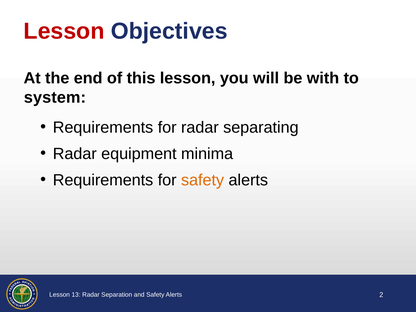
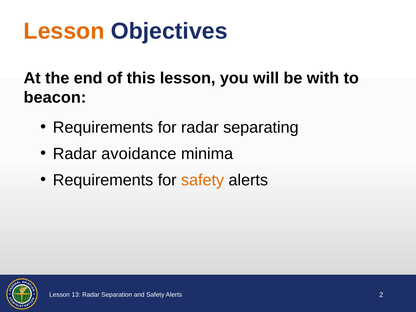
Lesson colour: red -> orange (64, 31)
system: system -> beacon (55, 98)
equipment: equipment -> avoidance (139, 154)
